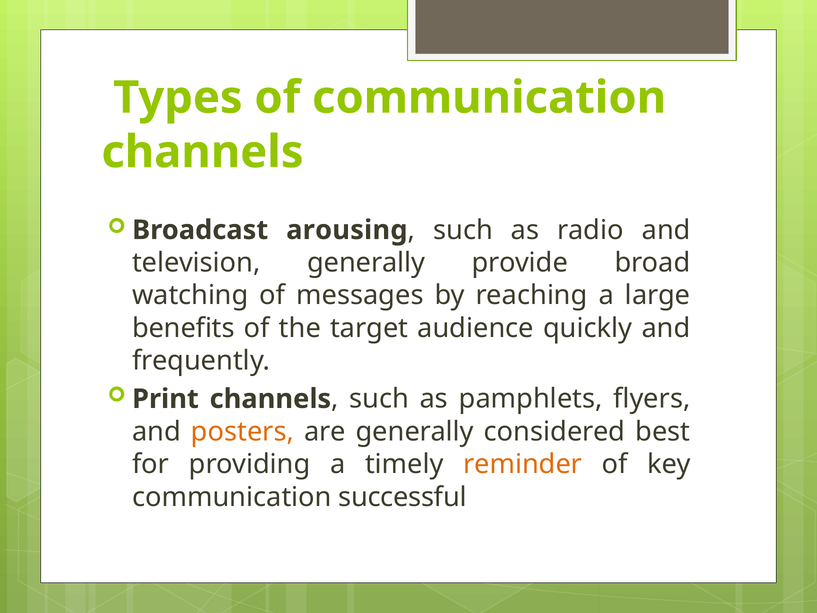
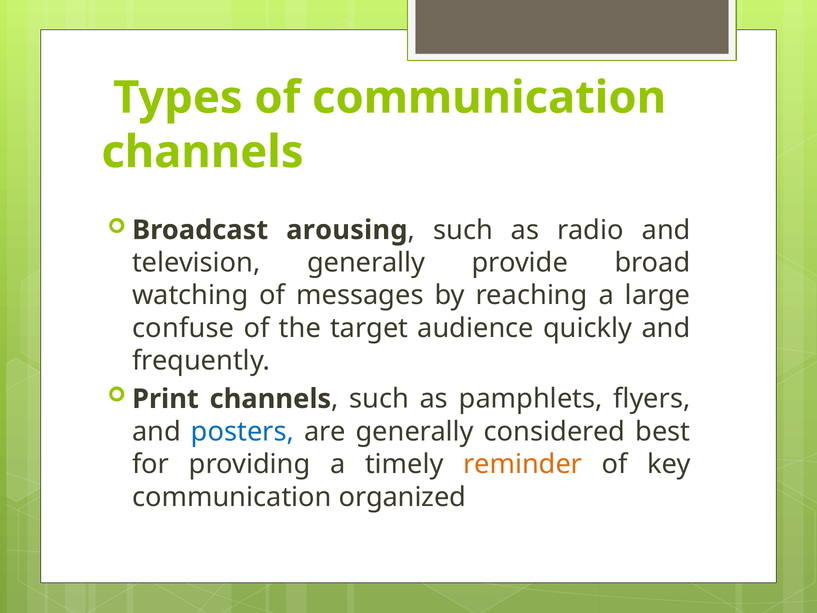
benefits: benefits -> confuse (183, 328)
posters colour: orange -> blue (243, 431)
successful: successful -> organized (402, 497)
